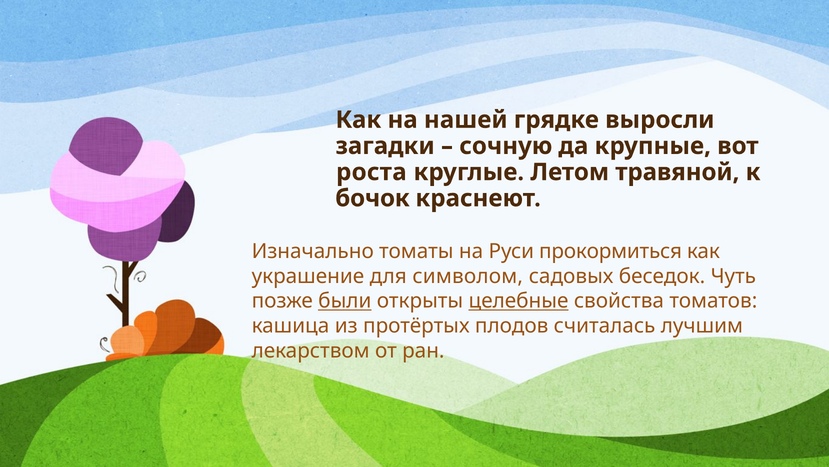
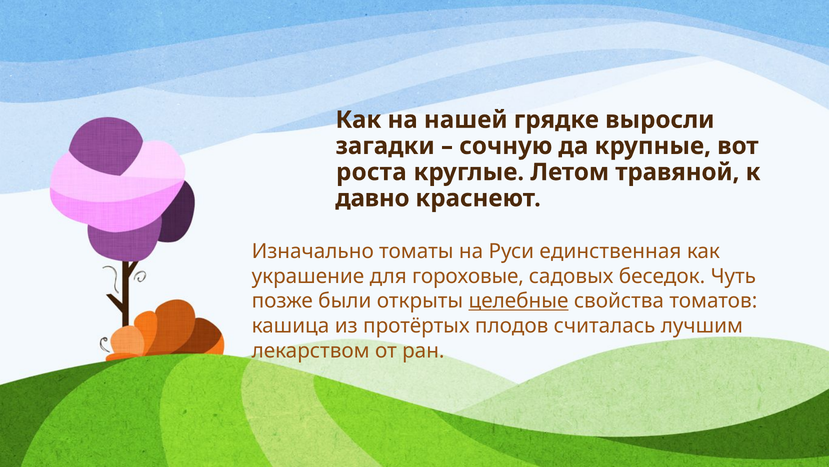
бочок: бочок -> давно (372, 198)
прокормиться: прокормиться -> единственная (610, 251)
символом: символом -> гороховые (468, 276)
были underline: present -> none (345, 301)
